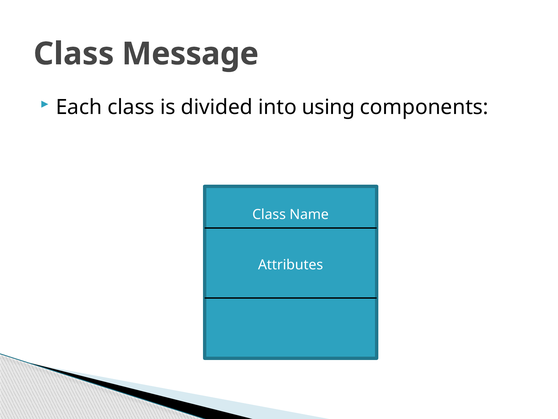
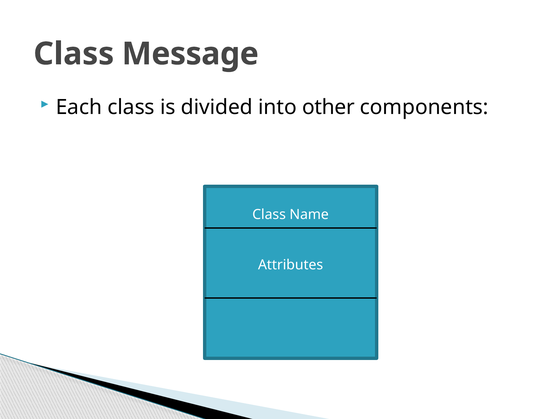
using: using -> other (328, 107)
